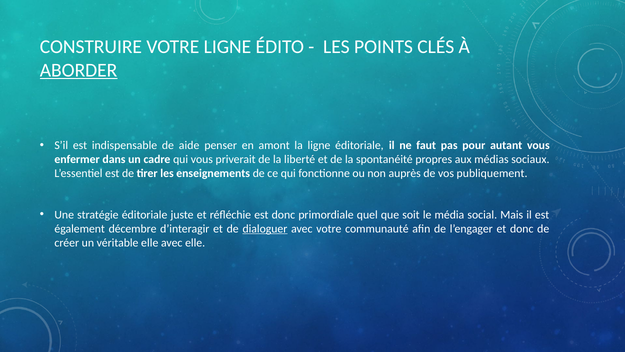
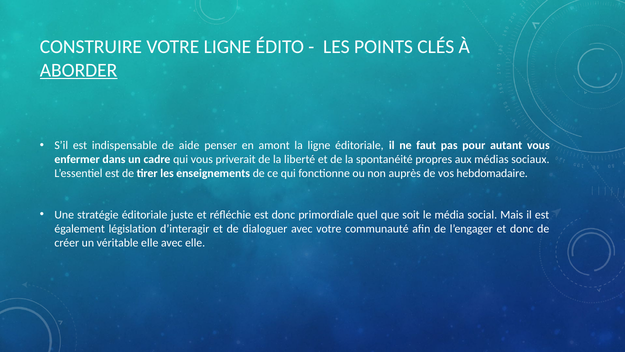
publiquement: publiquement -> hebdomadaire (492, 173)
décembre: décembre -> législation (133, 228)
dialoguer underline: present -> none (265, 228)
